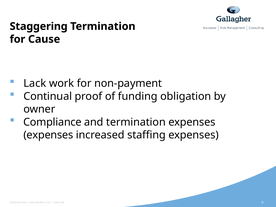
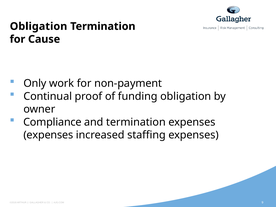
Staggering: Staggering -> Obligation (39, 26)
Lack: Lack -> Only (35, 83)
